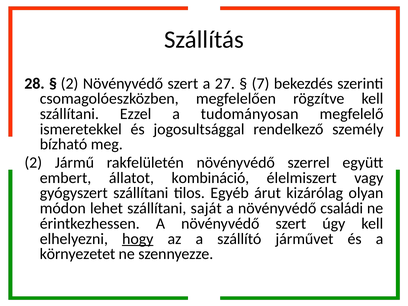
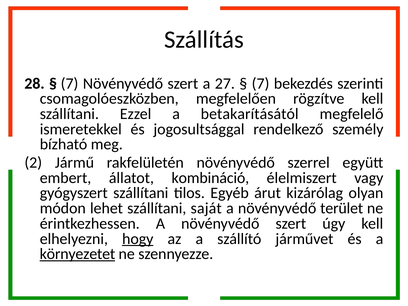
2: 2 -> 7 (70, 83)
tudományosan: tudományosan -> betakarításától (250, 114)
családi: családi -> terület (342, 208)
környezetet underline: none -> present (77, 254)
